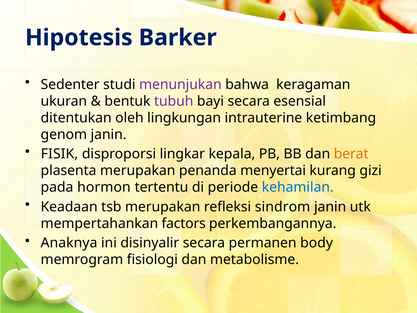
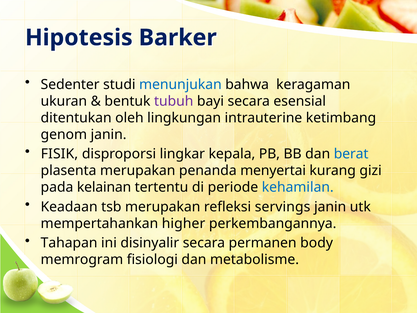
menunjukan colour: purple -> blue (180, 84)
berat colour: orange -> blue (351, 154)
hormon: hormon -> kelainan (104, 187)
sindrom: sindrom -> servings (283, 207)
factors: factors -> higher (184, 223)
Anaknya: Anaknya -> Tahapan (69, 243)
